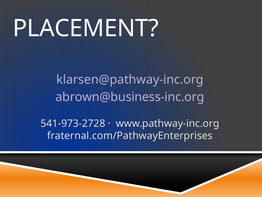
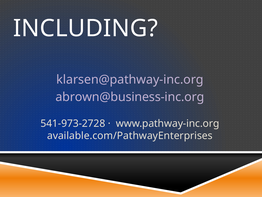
PLACEMENT: PLACEMENT -> INCLUDING (85, 28)
fraternal.com/PathwayEnterprises: fraternal.com/PathwayEnterprises -> available.com/PathwayEnterprises (130, 135)
